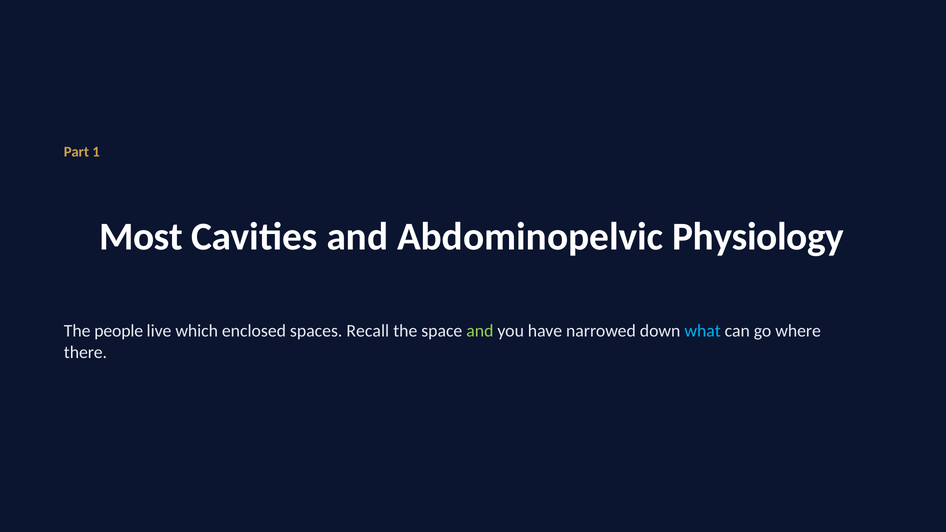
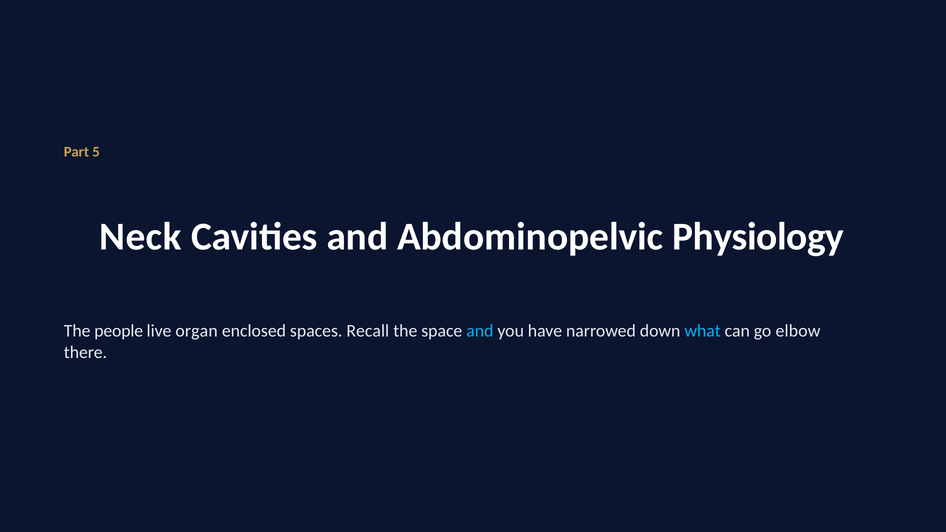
1: 1 -> 5 (96, 152)
Most: Most -> Neck (141, 237)
which: which -> organ (197, 331)
and colour: light green -> light blue (480, 331)
where: where -> elbow (798, 331)
